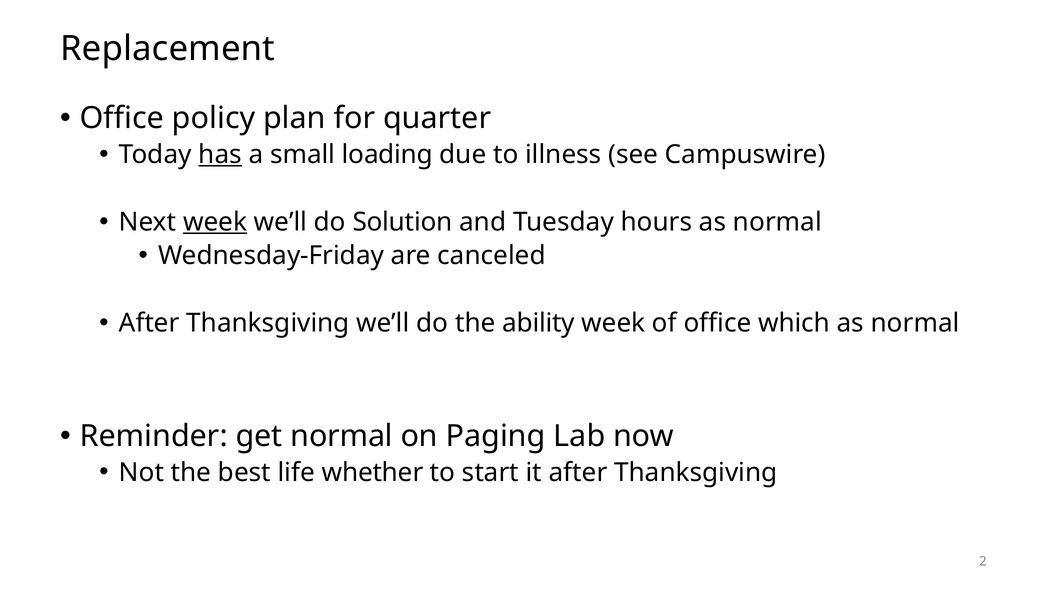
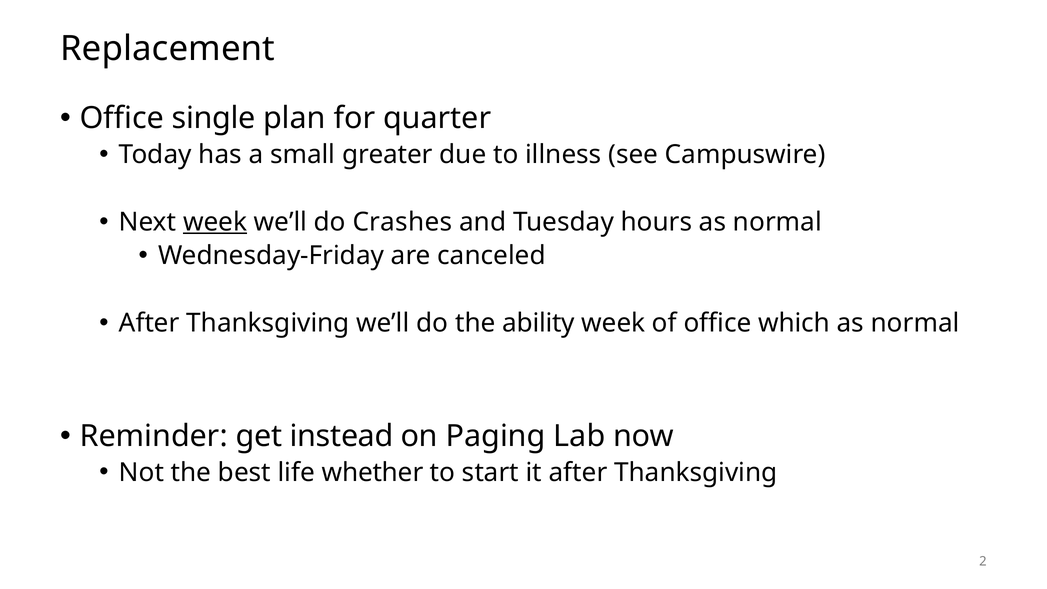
policy: policy -> single (214, 118)
has underline: present -> none (220, 154)
loading: loading -> greater (387, 154)
Solution: Solution -> Crashes (402, 222)
get normal: normal -> instead (342, 436)
